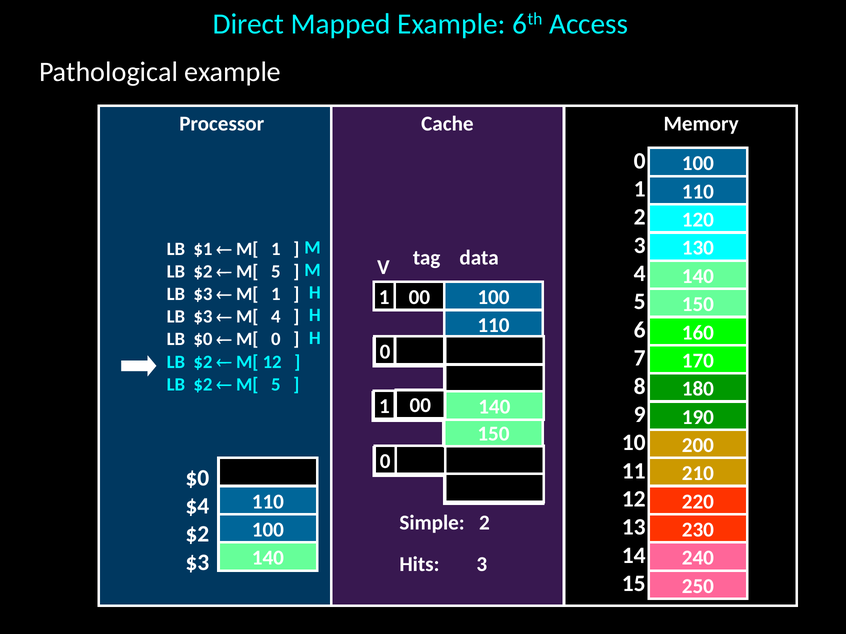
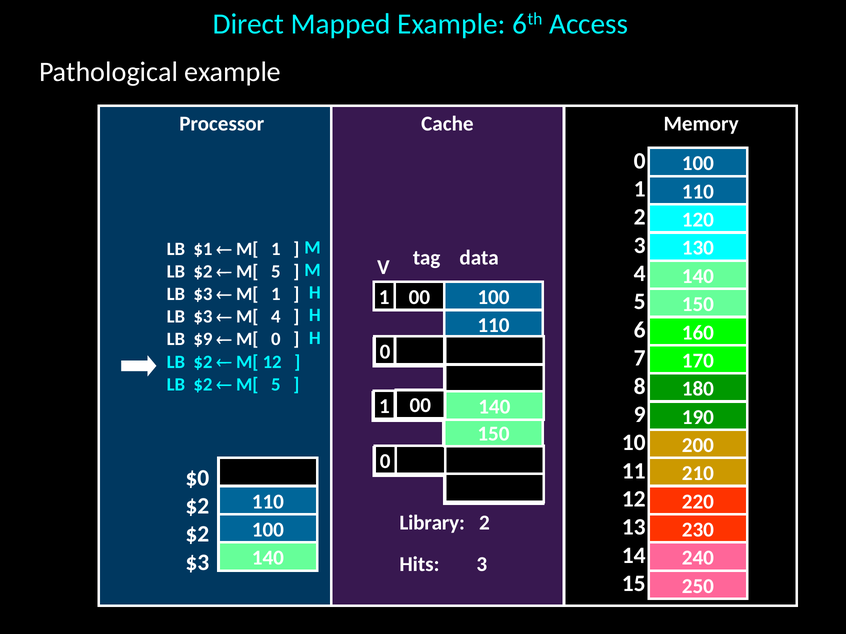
LB $0: $0 -> $9 (203, 340)
$4: $4 -> $2 (197, 506)
Simple: Simple -> Library (432, 523)
